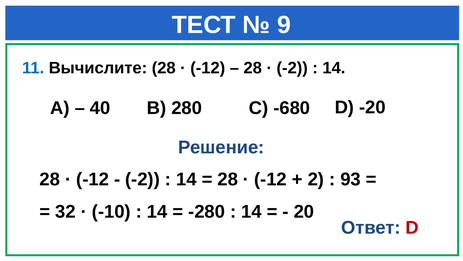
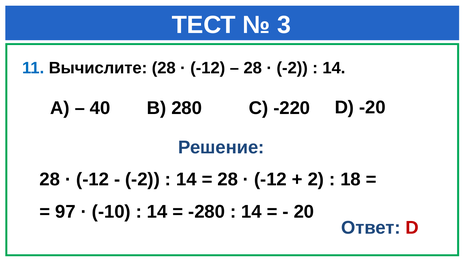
9: 9 -> 3 (284, 25)
-680: -680 -> -220 (292, 108)
93: 93 -> 18 (351, 179)
32: 32 -> 97 (65, 211)
